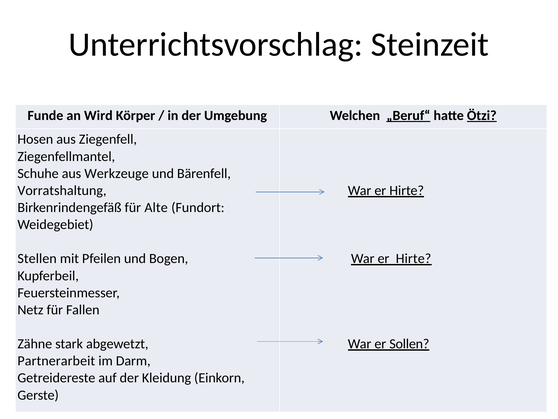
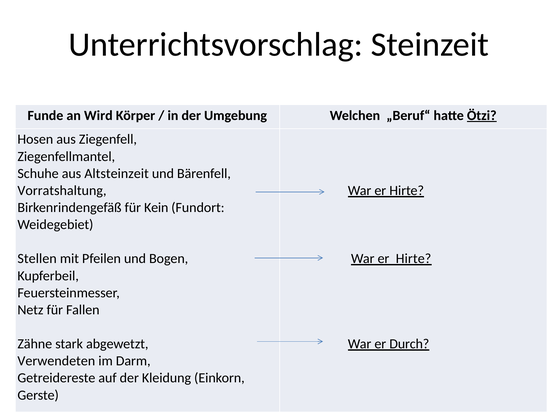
„Beruf“ underline: present -> none (408, 115)
Werkzeuge: Werkzeuge -> Altsteinzeit (117, 173)
Alte: Alte -> Kein (156, 207)
Sollen: Sollen -> Durch (409, 344)
Partnerarbeit: Partnerarbeit -> Verwendeten (56, 361)
